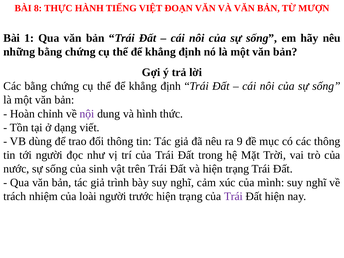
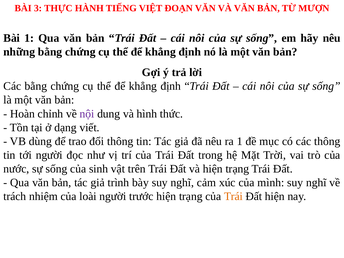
8: 8 -> 3 (38, 8)
ra 9: 9 -> 1 (240, 141)
Trái colour: purple -> orange (233, 196)
